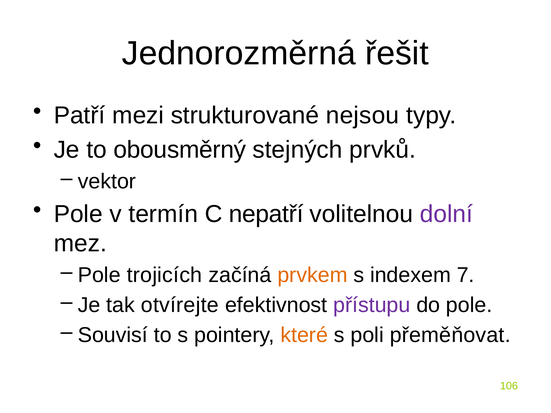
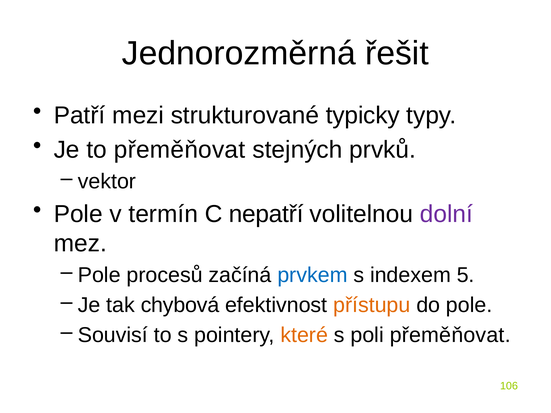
nejsou: nejsou -> typicky (363, 116)
to obousměrný: obousměrný -> přeměňovat (180, 150)
trojicích: trojicích -> procesů (165, 275)
prvkem colour: orange -> blue (312, 275)
7: 7 -> 5 (466, 275)
otvírejte: otvírejte -> chybová (180, 305)
přístupu colour: purple -> orange (372, 305)
